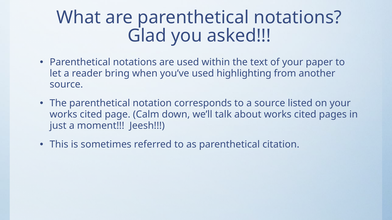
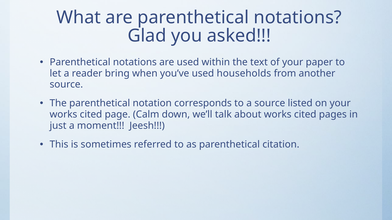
highlighting: highlighting -> households (244, 74)
